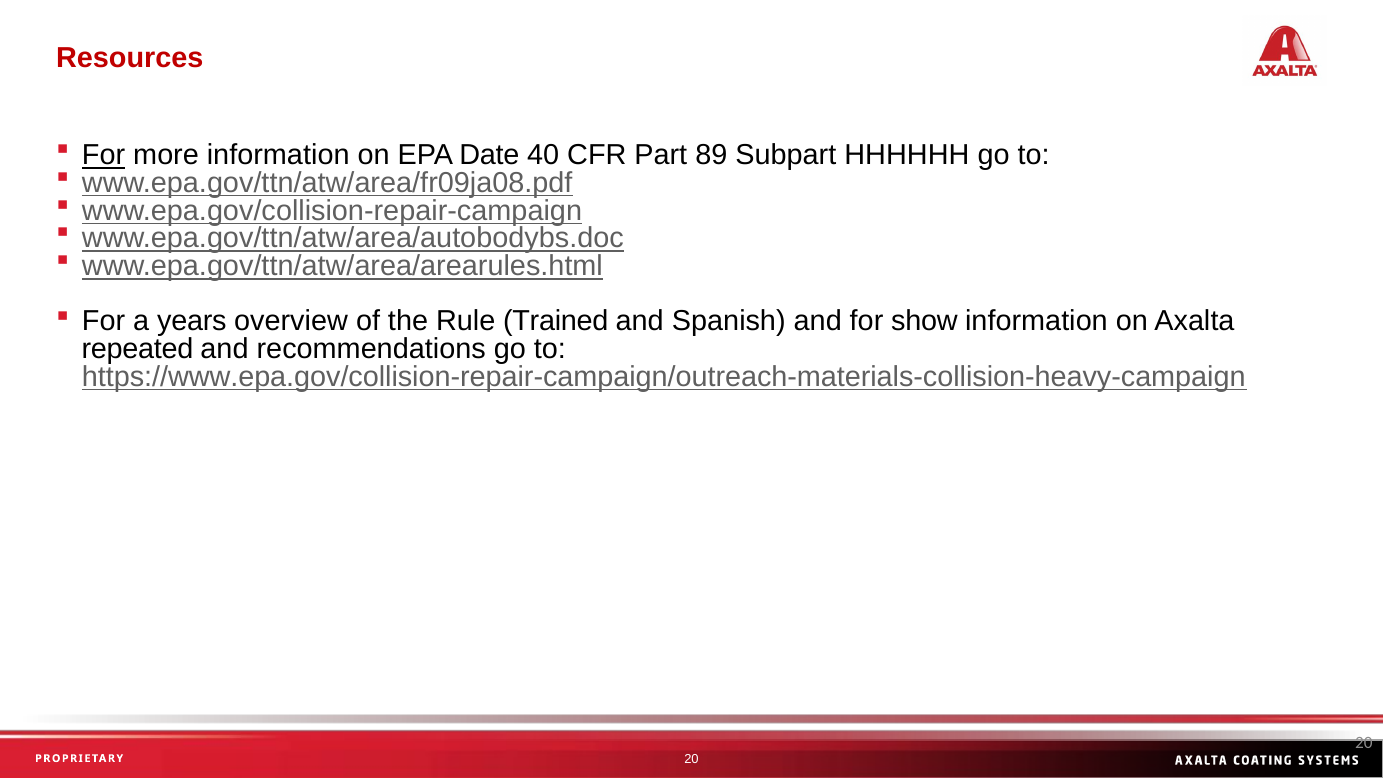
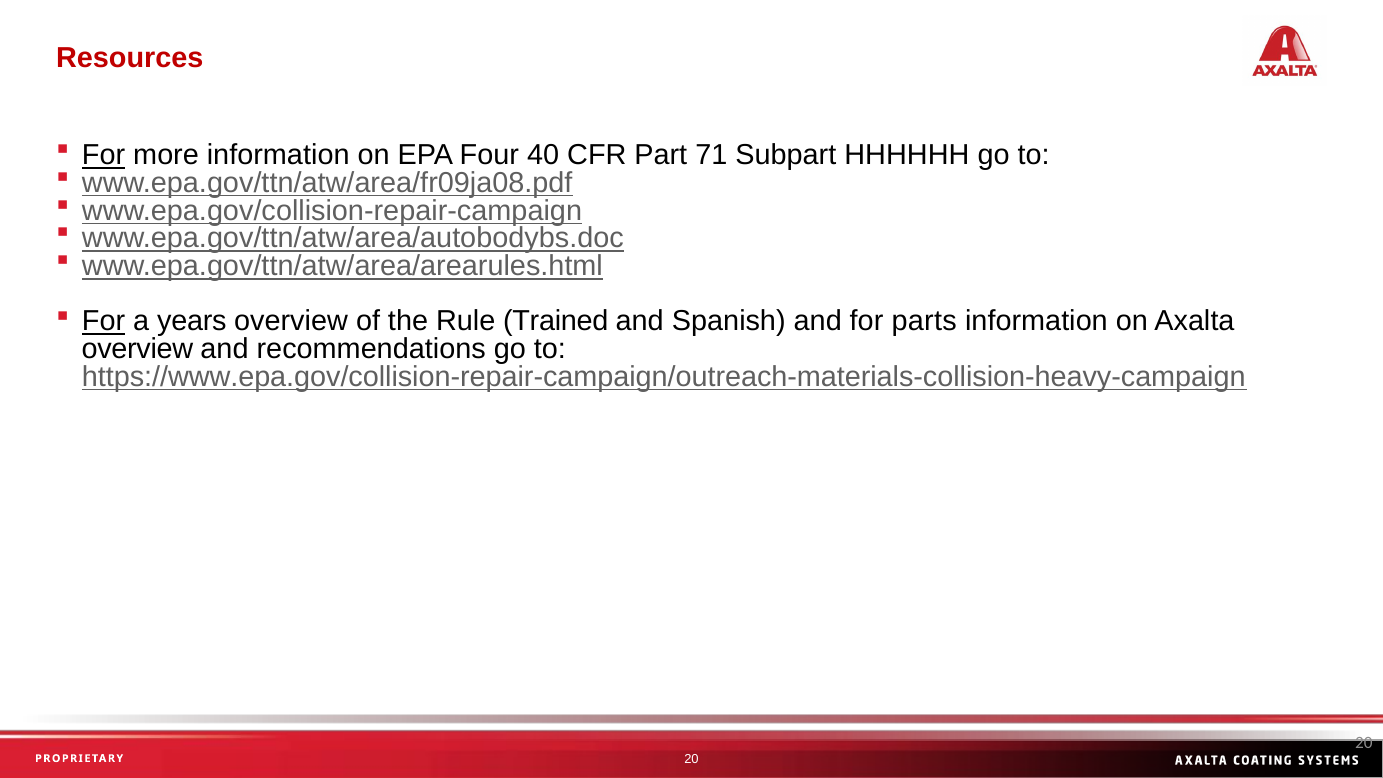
Date: Date -> Four (489, 155)
89: 89 -> 71 (711, 155)
For underline: none -> present (104, 321)
show: show -> parts (924, 321)
repeated: repeated -> overview (137, 349)
